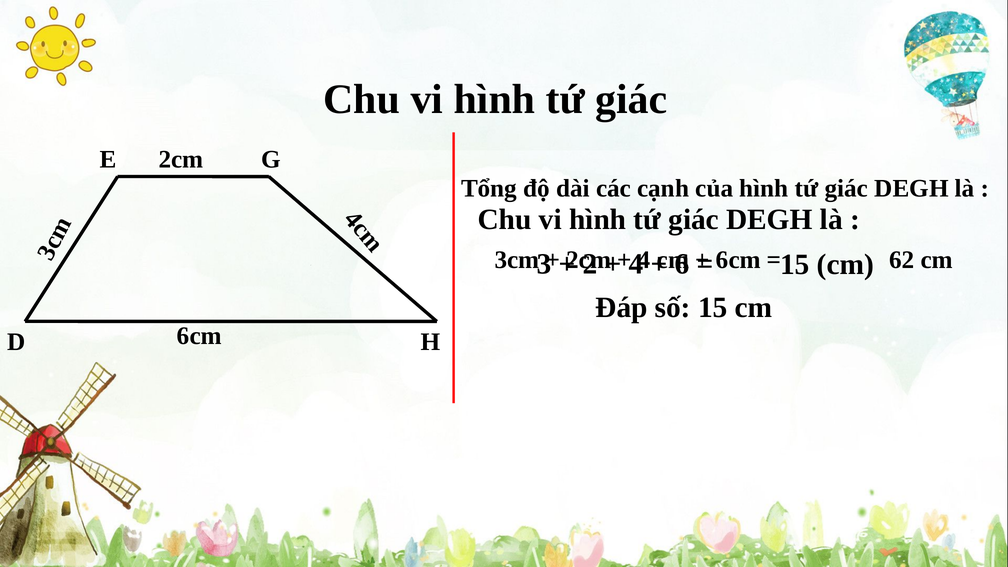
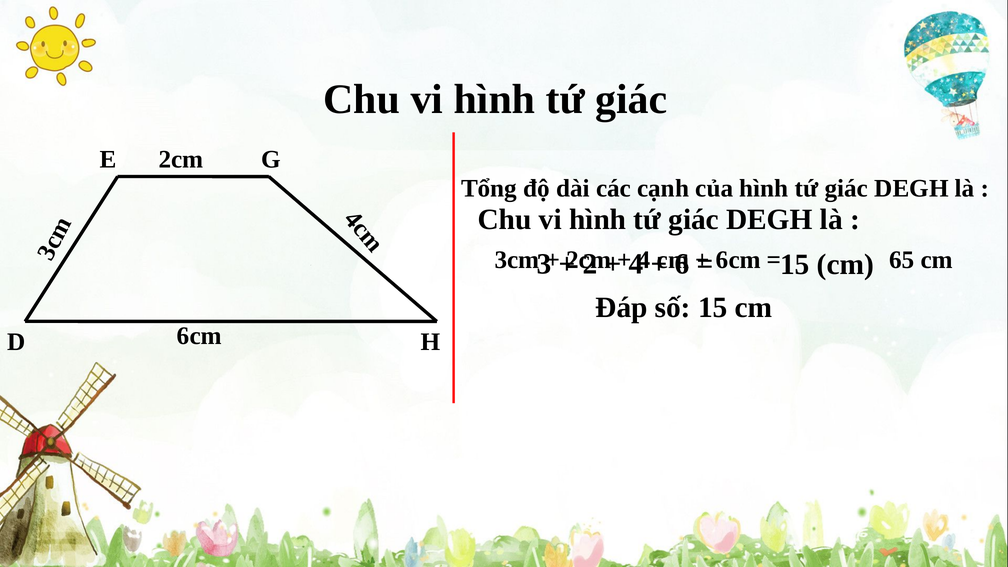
62: 62 -> 65 (902, 260)
